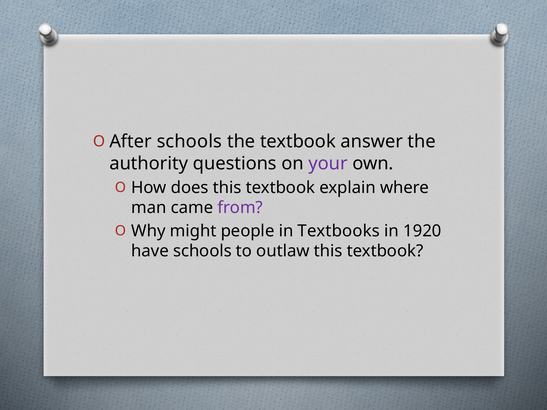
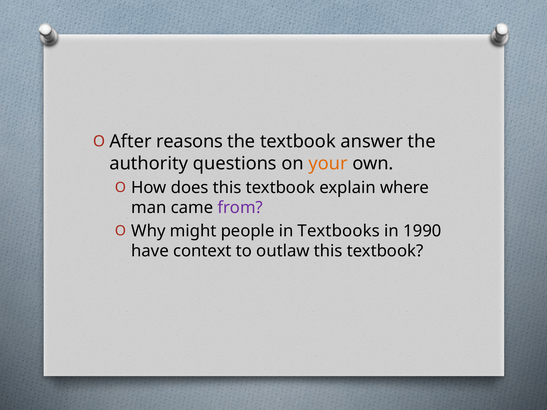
After schools: schools -> reasons (190, 142)
your colour: purple -> orange (328, 164)
1920: 1920 -> 1990 (422, 231)
have schools: schools -> context (202, 251)
